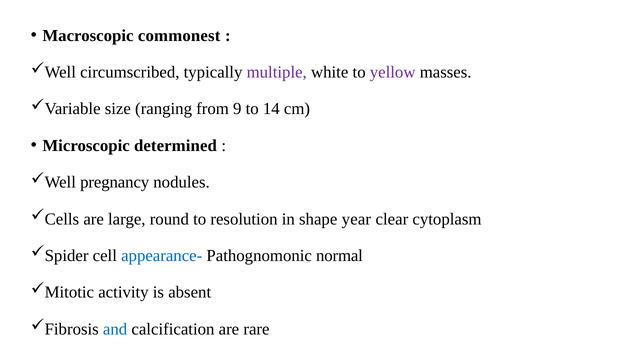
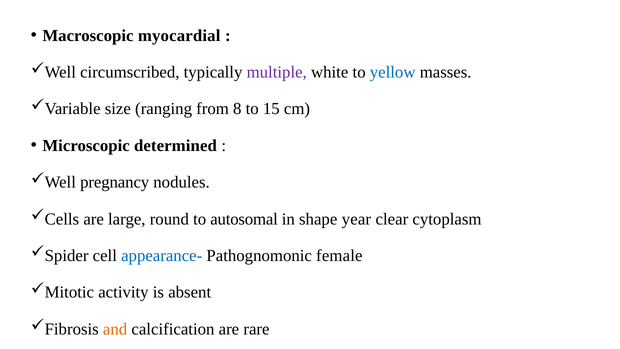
commonest: commonest -> myocardial (179, 35)
yellow colour: purple -> blue (393, 72)
9: 9 -> 8 (237, 109)
14: 14 -> 15 (271, 109)
resolution: resolution -> autosomal (244, 219)
normal: normal -> female (339, 255)
and colour: blue -> orange (115, 329)
